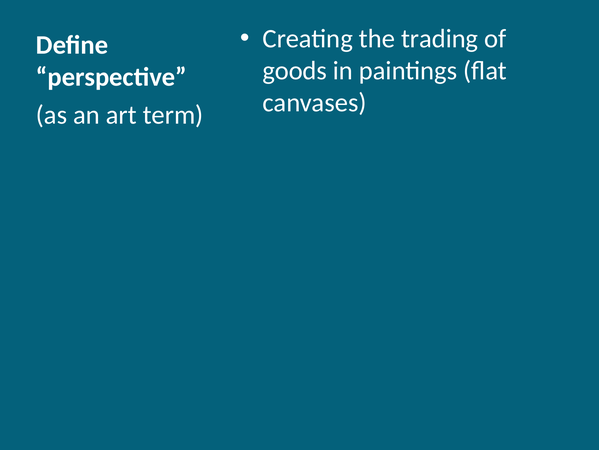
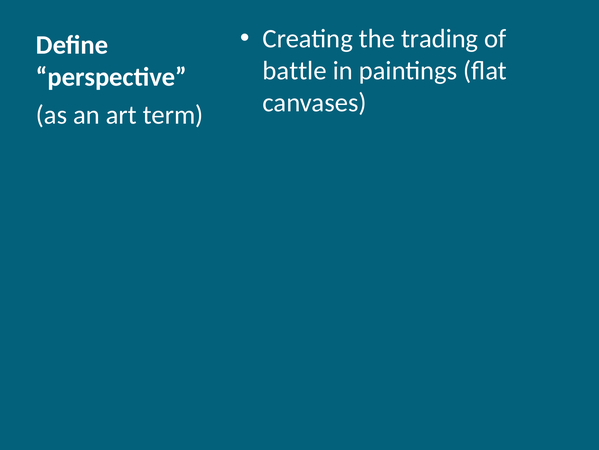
goods: goods -> battle (295, 71)
